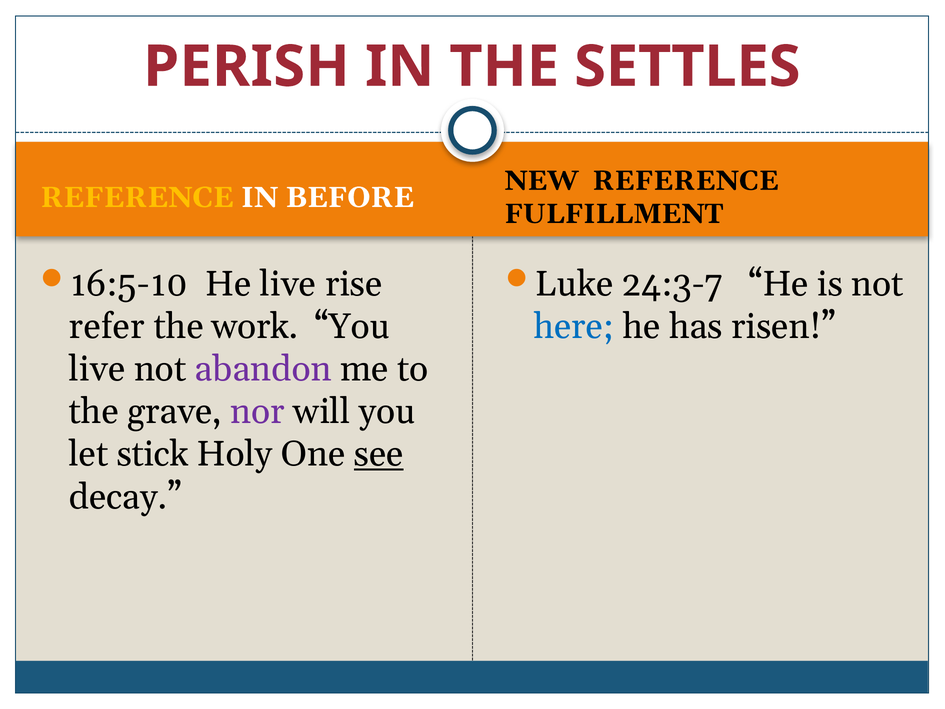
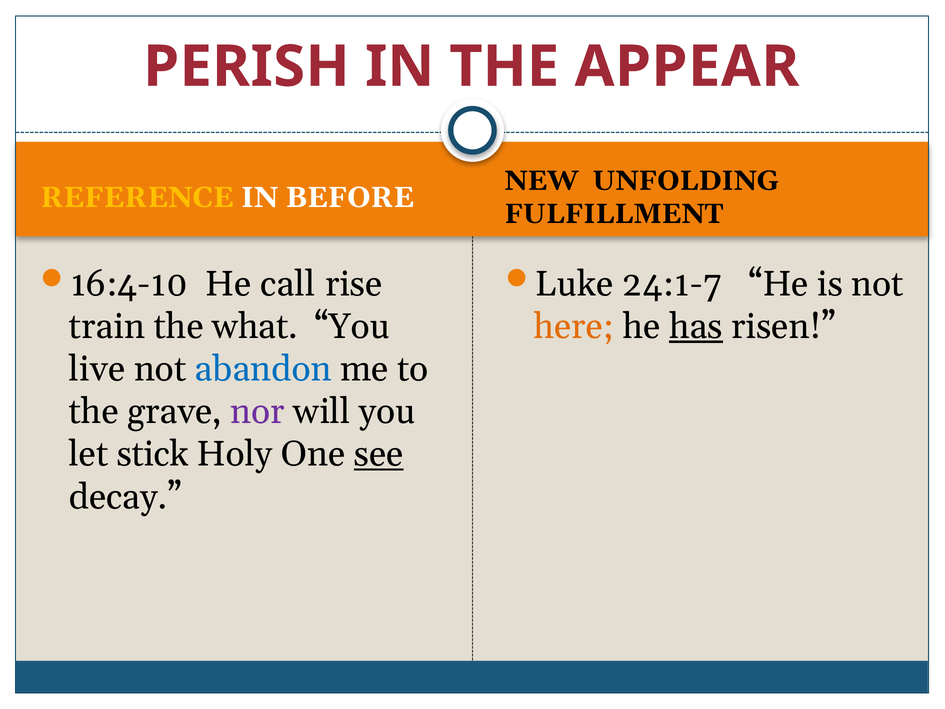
SETTLES: SETTLES -> APPEAR (687, 67)
NEW REFERENCE: REFERENCE -> UNFOLDING (686, 181)
16:5-10: 16:5-10 -> 16:4-10 (129, 284)
He live: live -> call (288, 284)
24:3-7: 24:3-7 -> 24:1-7 (672, 284)
refer: refer -> train (107, 326)
work: work -> what (255, 326)
here colour: blue -> orange (574, 326)
has underline: none -> present (696, 326)
abandon colour: purple -> blue (263, 369)
